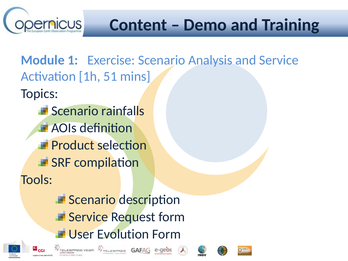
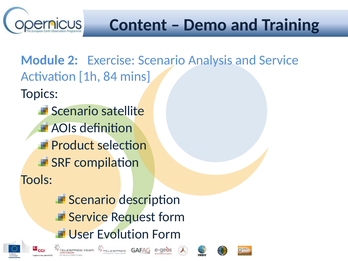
1: 1 -> 2 (73, 60)
51: 51 -> 84 (110, 76)
rainfalls: rainfalls -> satellite (123, 111)
